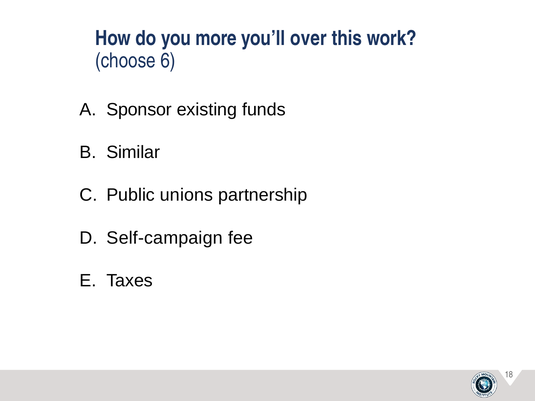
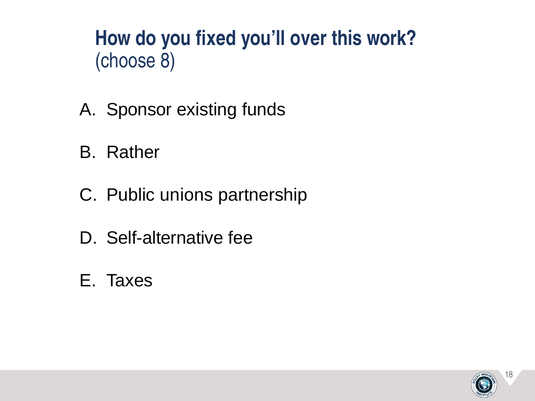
more: more -> fixed (216, 38)
6: 6 -> 8 (168, 61)
Similar: Similar -> Rather (133, 152)
Self-campaign: Self-campaign -> Self-alternative (165, 238)
